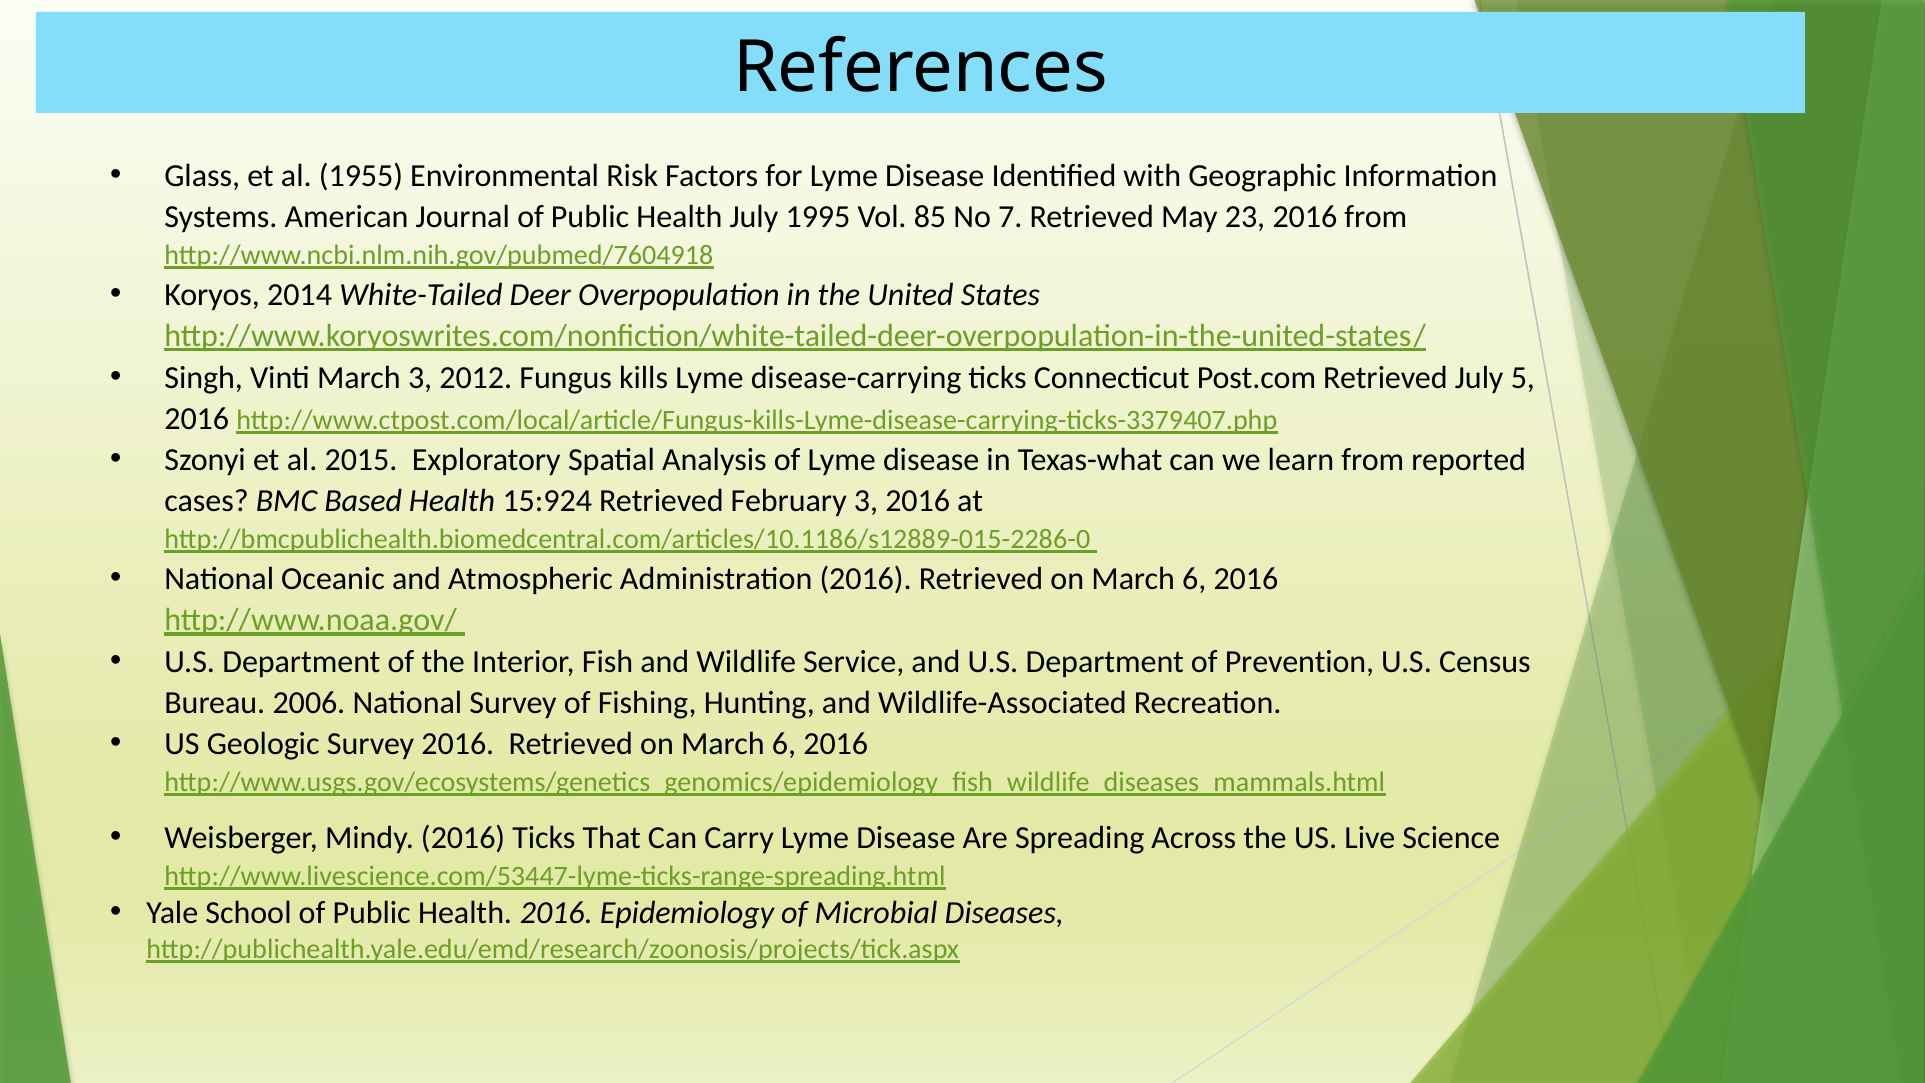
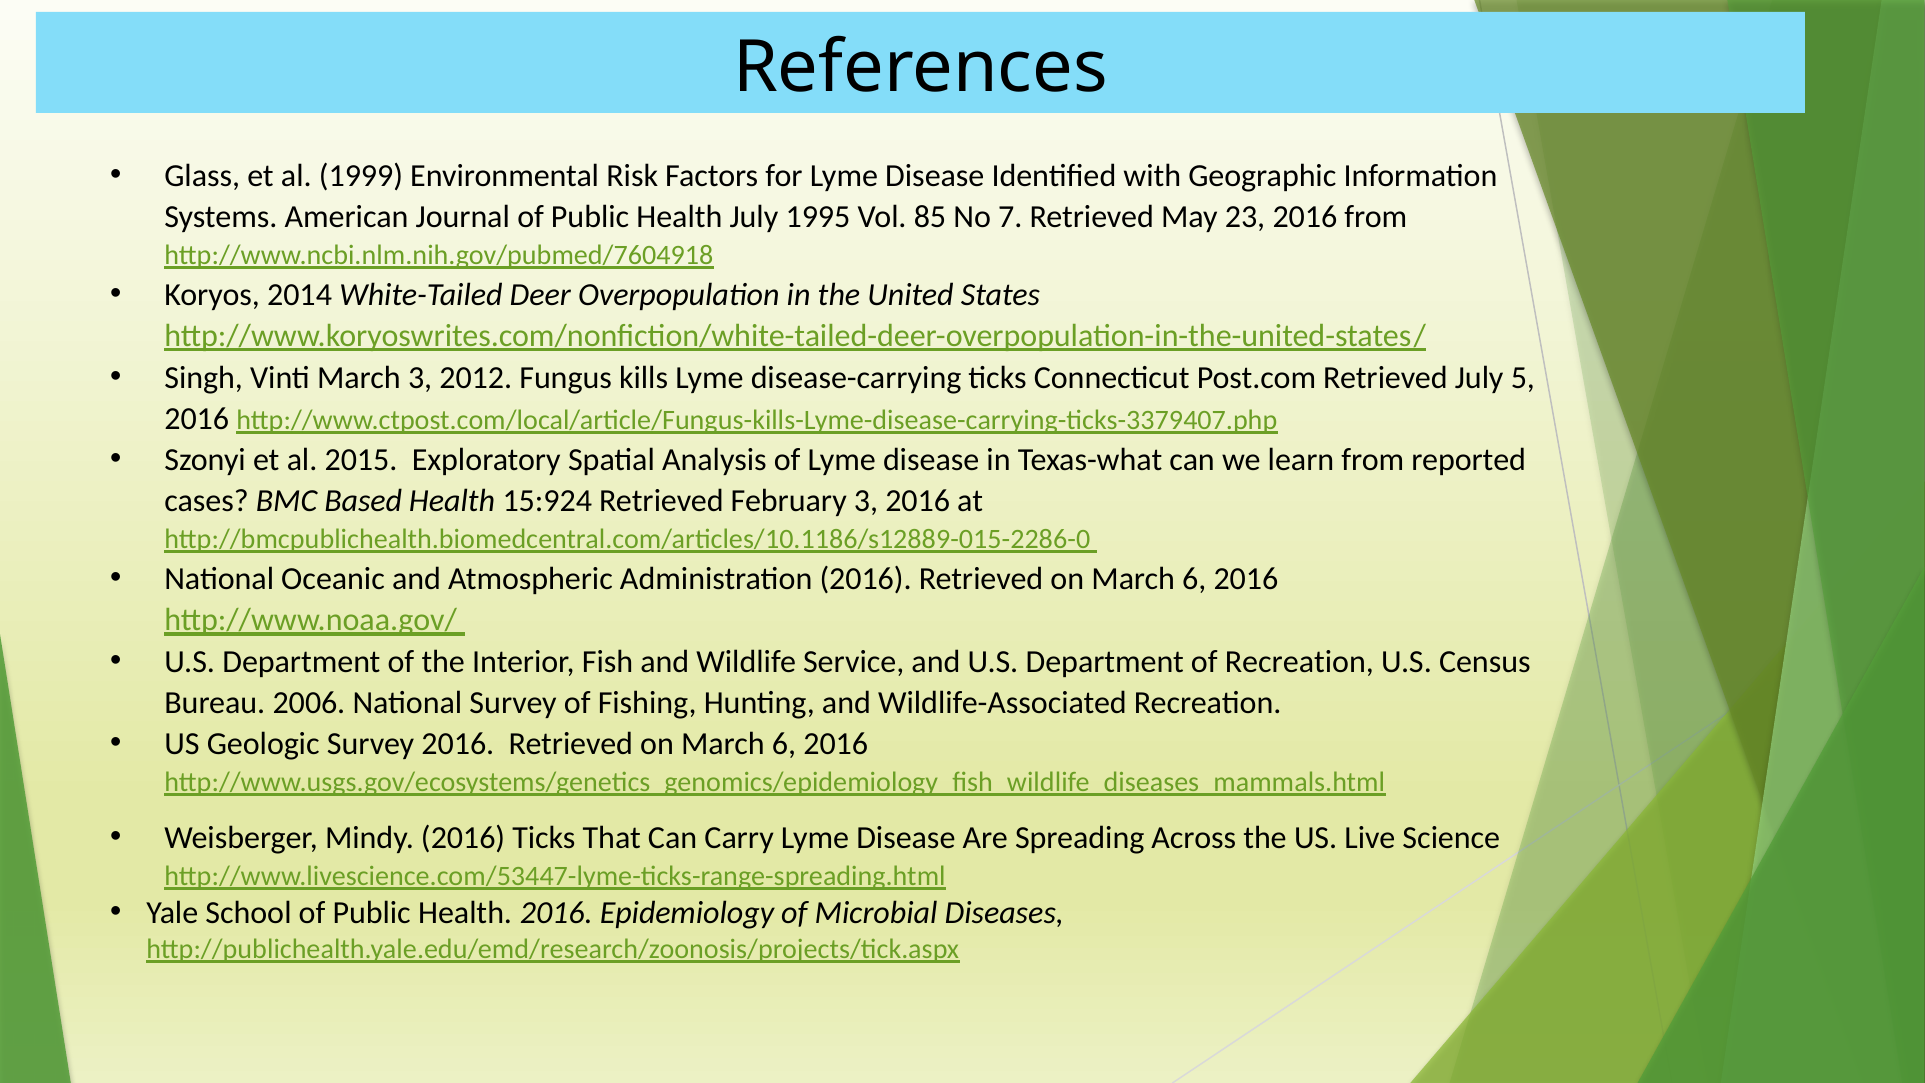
1955: 1955 -> 1999 (361, 176)
of Prevention: Prevention -> Recreation (1299, 662)
